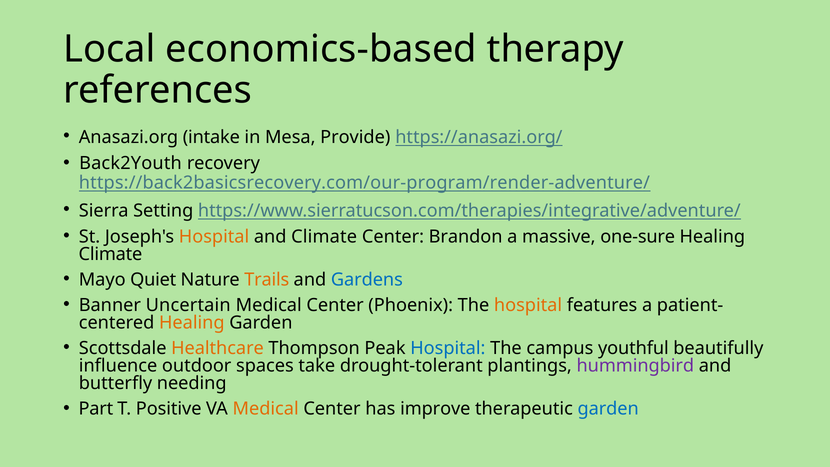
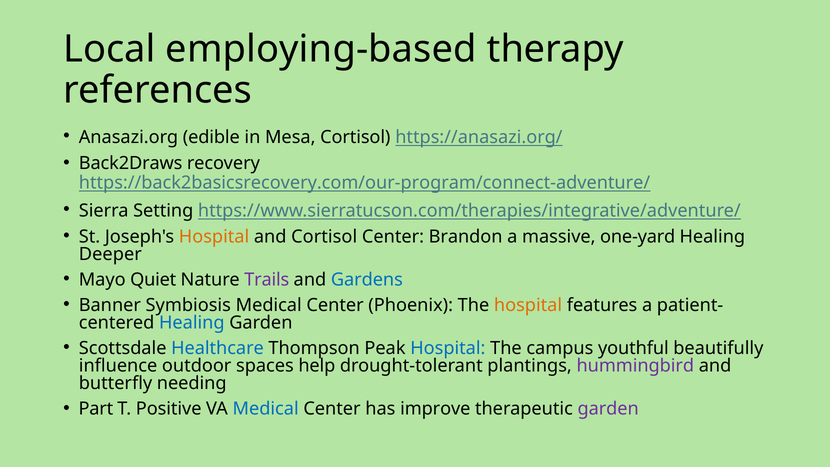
economics-based: economics-based -> employing-based (321, 49)
intake: intake -> edible (211, 137)
Mesa Provide: Provide -> Cortisol (355, 137)
Back2Youth: Back2Youth -> Back2Draws (131, 163)
https://back2basicsrecovery.com/our-program/render-adventure/: https://back2basicsrecovery.com/our-program/render-adventure/ -> https://back2basicsrecovery.com/our-program/connect-adventure/ (364, 183)
and Climate: Climate -> Cortisol (324, 236)
one-sure: one-sure -> one-yard (638, 236)
Climate: Climate -> Deeper (110, 254)
Trails colour: orange -> purple (267, 280)
Uncertain: Uncertain -> Symbiosis (188, 305)
Healing colour: orange -> blue (192, 323)
Healthcare colour: orange -> blue (218, 348)
take: take -> help (317, 366)
Medical colour: orange -> blue (266, 409)
garden colour: blue -> purple (608, 409)
